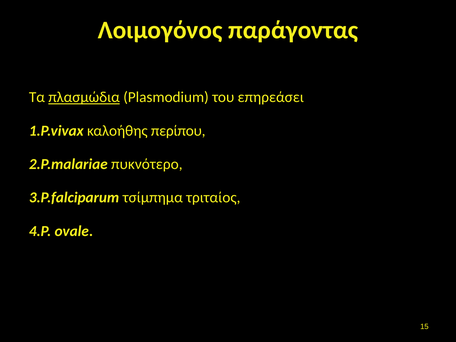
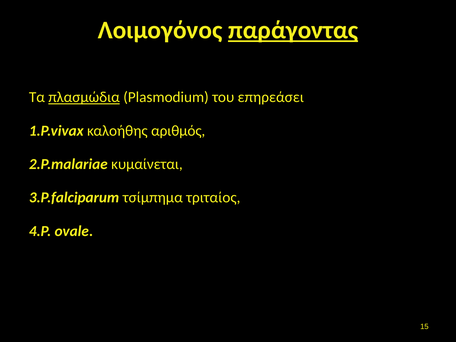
παράγοντας underline: none -> present (293, 30)
περίπου: περίπου -> αριθμός (178, 131)
πυκνότερο: πυκνότερο -> κυμαίνεται (147, 164)
